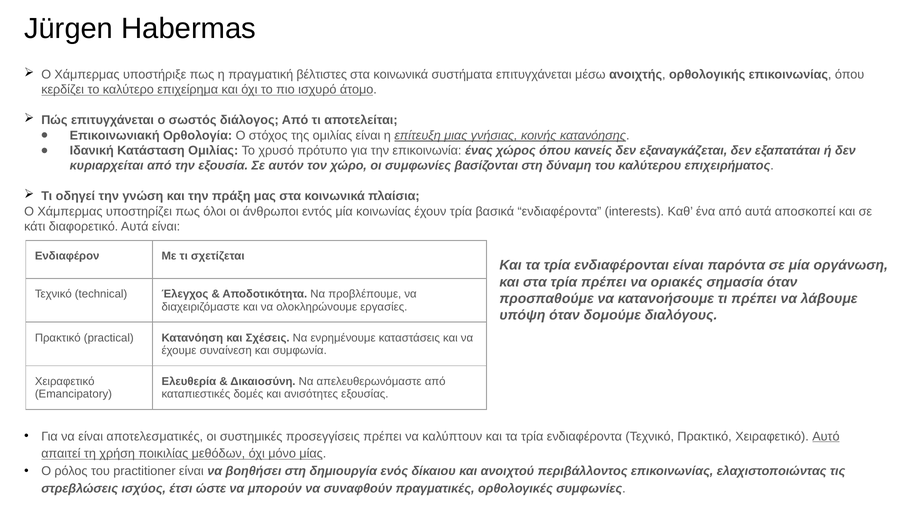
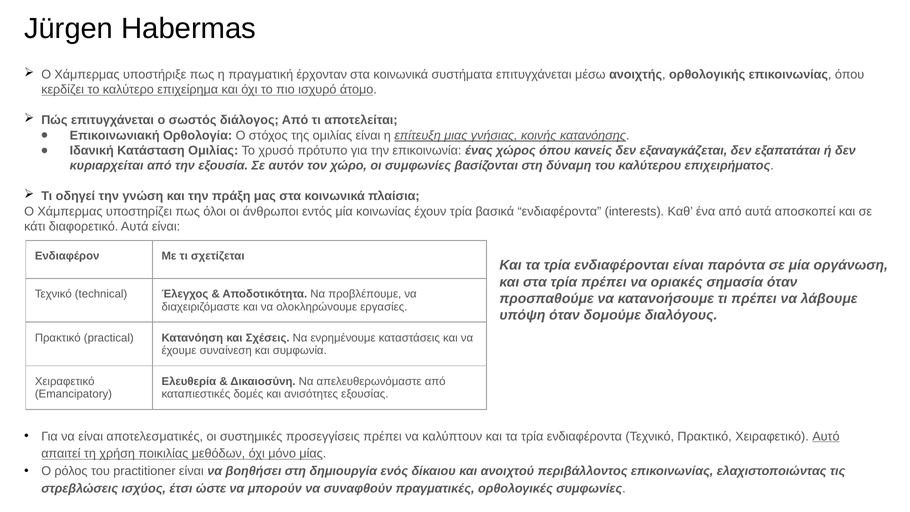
βέλτιστες: βέλτιστες -> έρχονταν (322, 75)
